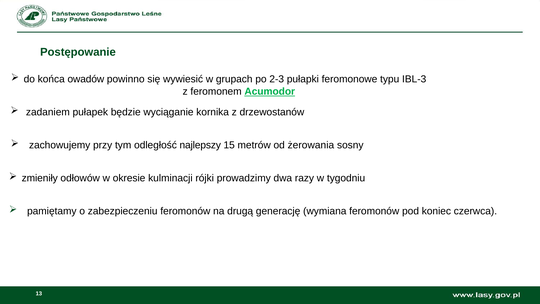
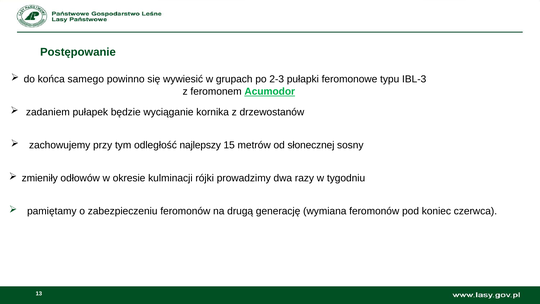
owadów: owadów -> samego (86, 79)
żerowania: żerowania -> słonecznej (311, 145)
